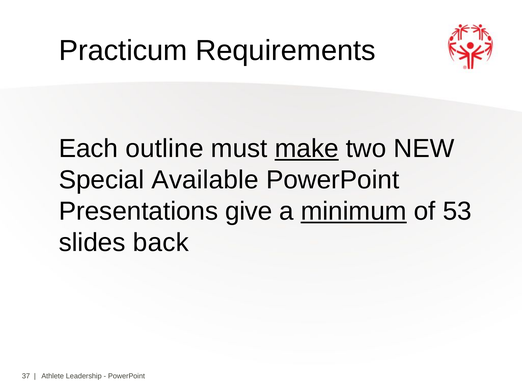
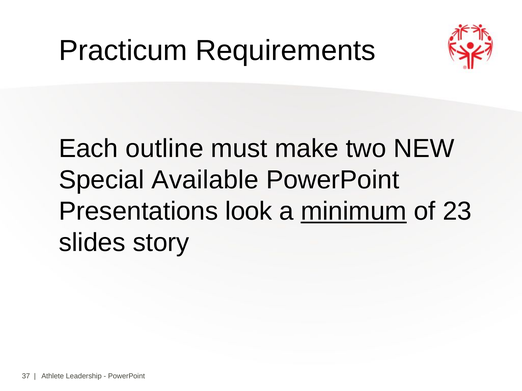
make underline: present -> none (307, 149)
give: give -> look (249, 212)
53: 53 -> 23 (457, 212)
back: back -> story (161, 243)
